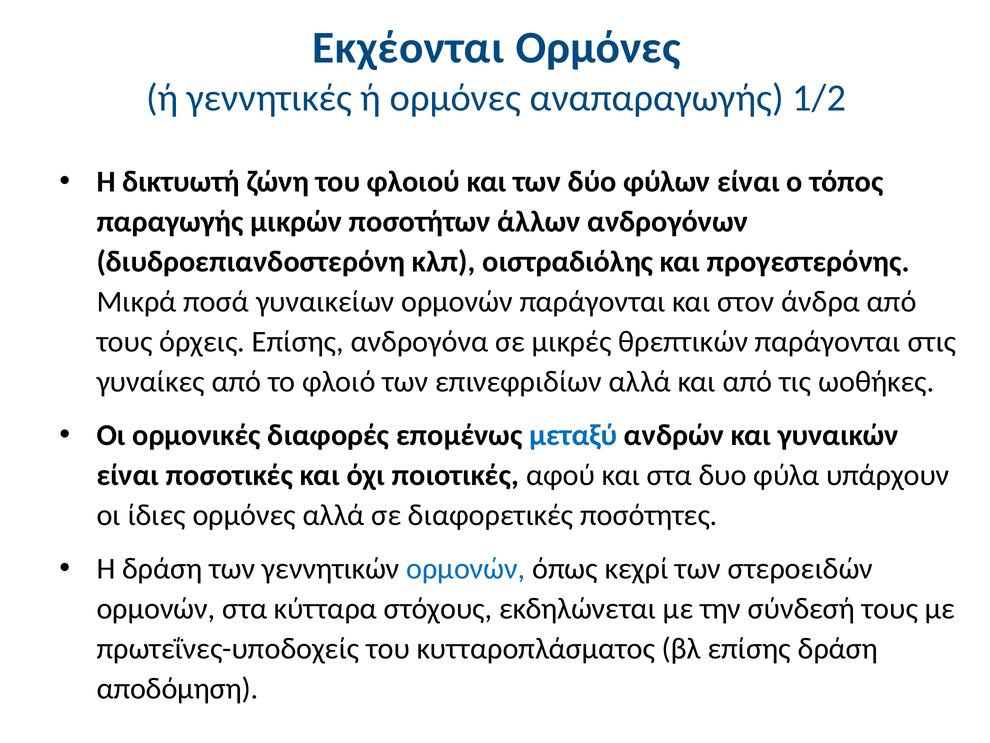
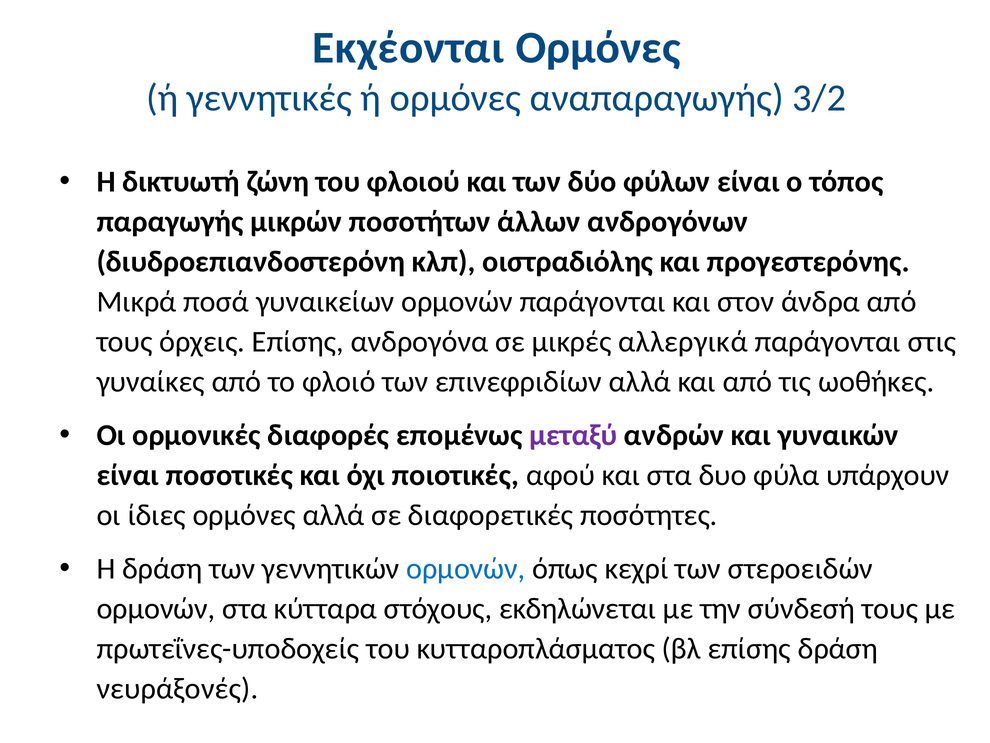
1/2: 1/2 -> 3/2 (819, 98)
θρεπτικών: θρεπτικών -> αλλεργικά (683, 341)
μεταξύ colour: blue -> purple (573, 435)
αποδόμηση: αποδόμηση -> νευράξονές (177, 688)
